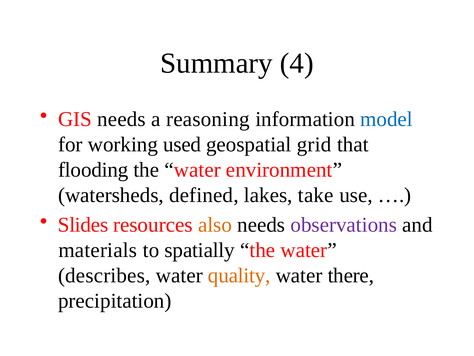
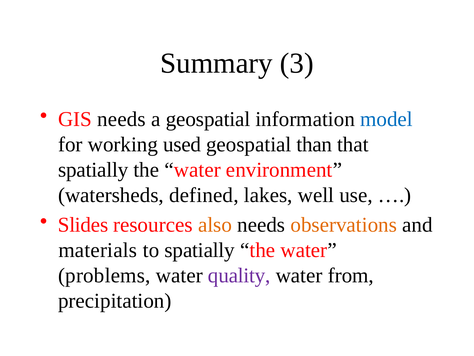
4: 4 -> 3 (297, 63)
a reasoning: reasoning -> geospatial (208, 119)
grid: grid -> than (314, 144)
flooding: flooding -> spatially (93, 170)
take: take -> well (316, 195)
observations colour: purple -> orange (344, 225)
describes: describes -> problems (104, 275)
quality colour: orange -> purple (239, 275)
there: there -> from (351, 275)
